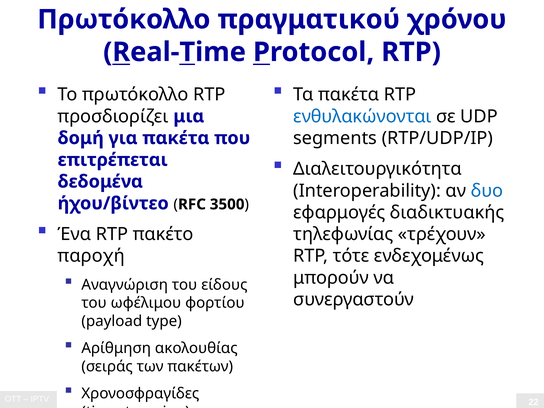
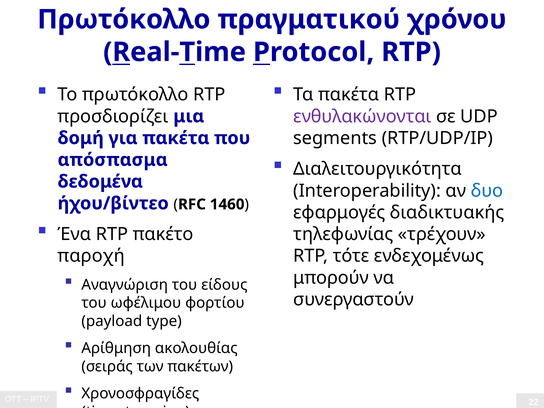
ενθυλακώνονται colour: blue -> purple (362, 116)
επιτρέπεται: επιτρέπεται -> απόσπασμα (113, 160)
3500: 3500 -> 1460 (227, 204)
